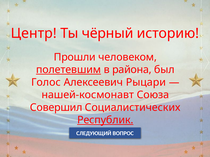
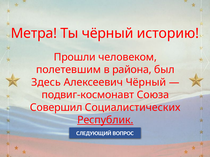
Центр: Центр -> Метра (34, 33)
полетевшим underline: present -> none (69, 70)
Голос: Голос -> Здесь (46, 83)
Алексеевич Рыцари: Рыцари -> Чёрный (146, 83)
нашей‑космонавт: нашей‑космонавт -> подвиг‑космонавт (88, 95)
